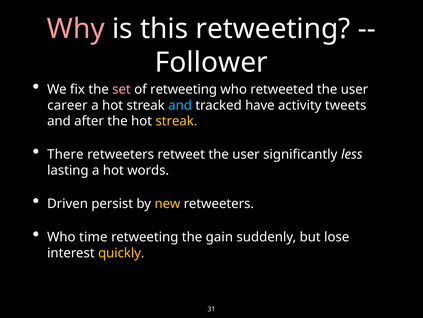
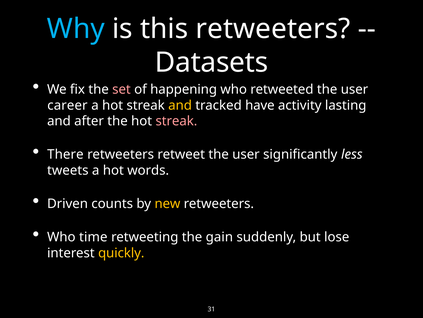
Why colour: pink -> light blue (76, 29)
this retweeting: retweeting -> retweeters (273, 29)
Follower: Follower -> Datasets (212, 62)
of retweeting: retweeting -> happening (184, 89)
and colour: light blue -> yellow (180, 105)
tweets: tweets -> lasting (346, 105)
streak colour: yellow -> pink (176, 121)
lasting: lasting -> tweets (68, 170)
persist: persist -> counts (112, 203)
